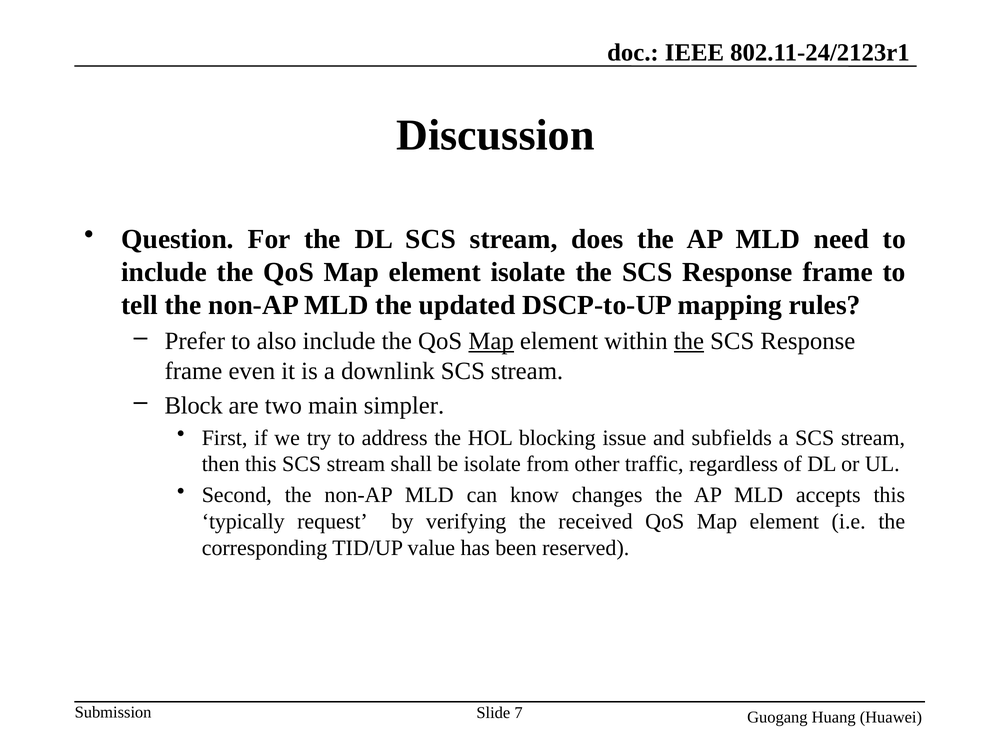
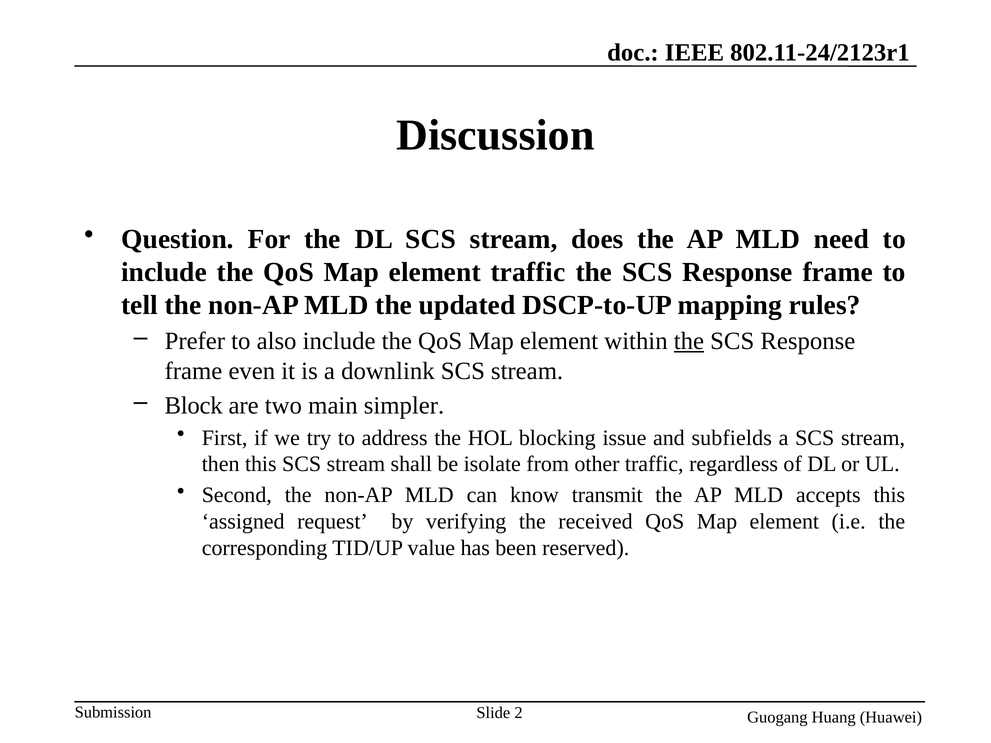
element isolate: isolate -> traffic (528, 272)
Map underline: present -> none (491, 341)
changes: changes -> transmit (607, 495)
typically: typically -> assigned (243, 522)
7: 7 -> 2 (519, 713)
